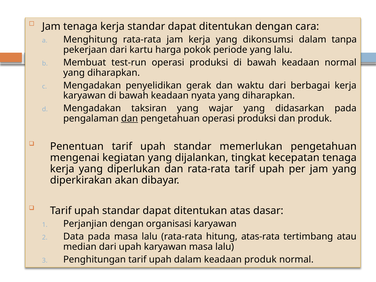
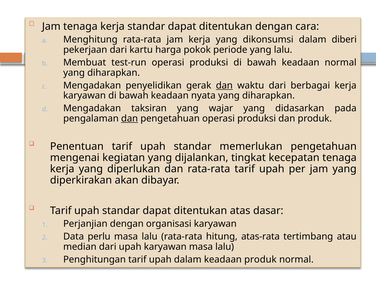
tanpa: tanpa -> diberi (344, 40)
dan underline: none -> present (224, 85)
Data pada: pada -> perlu (99, 237)
